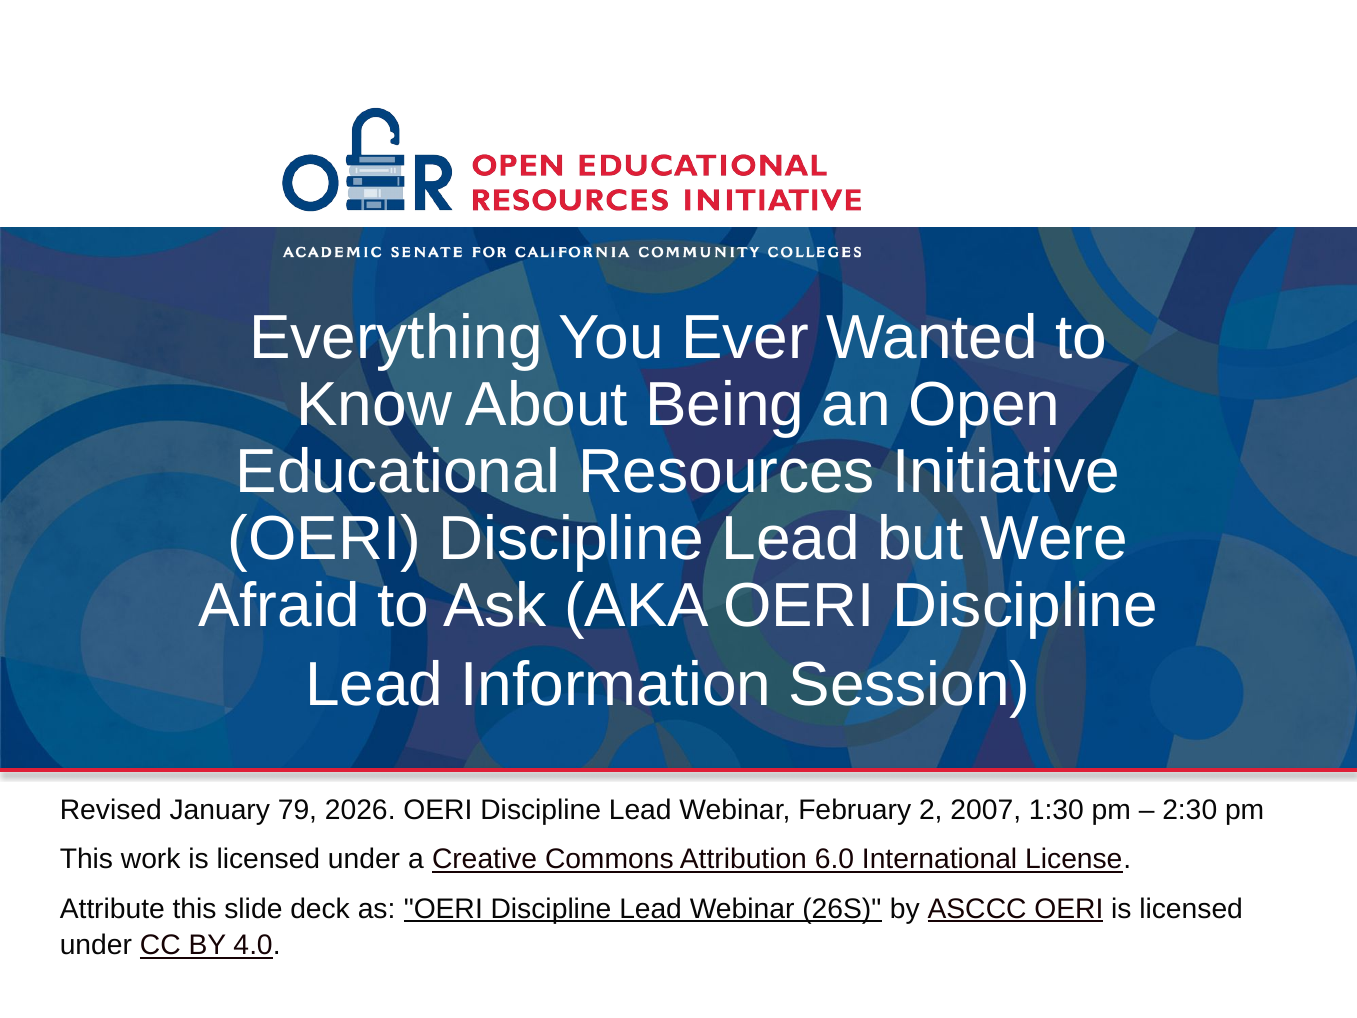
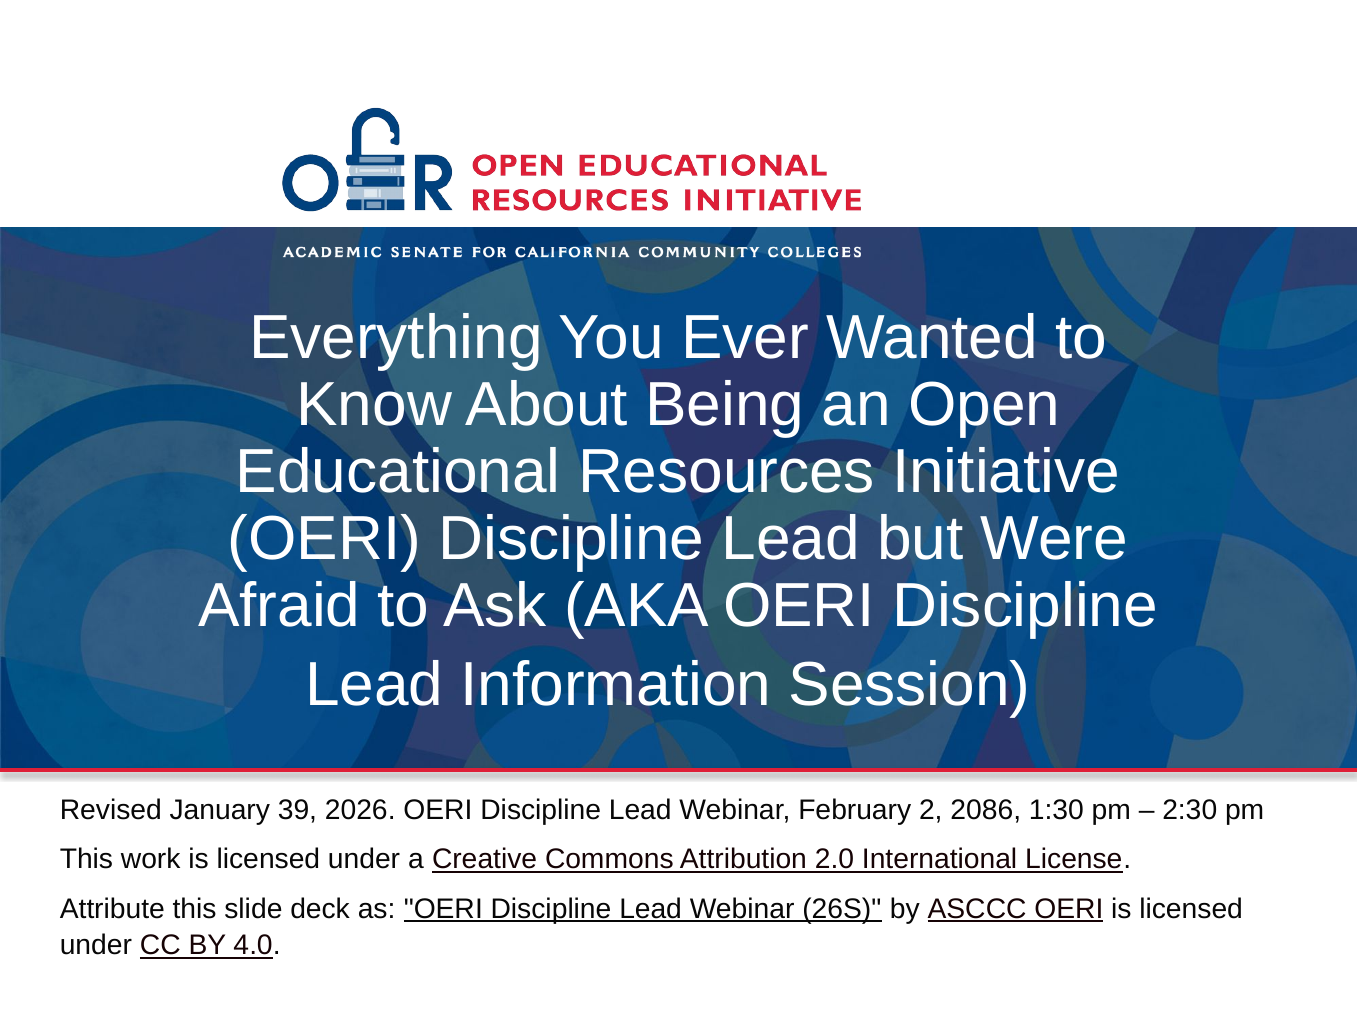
79: 79 -> 39 (297, 810)
2007: 2007 -> 2086 (986, 810)
6.0: 6.0 -> 2.0 (835, 859)
